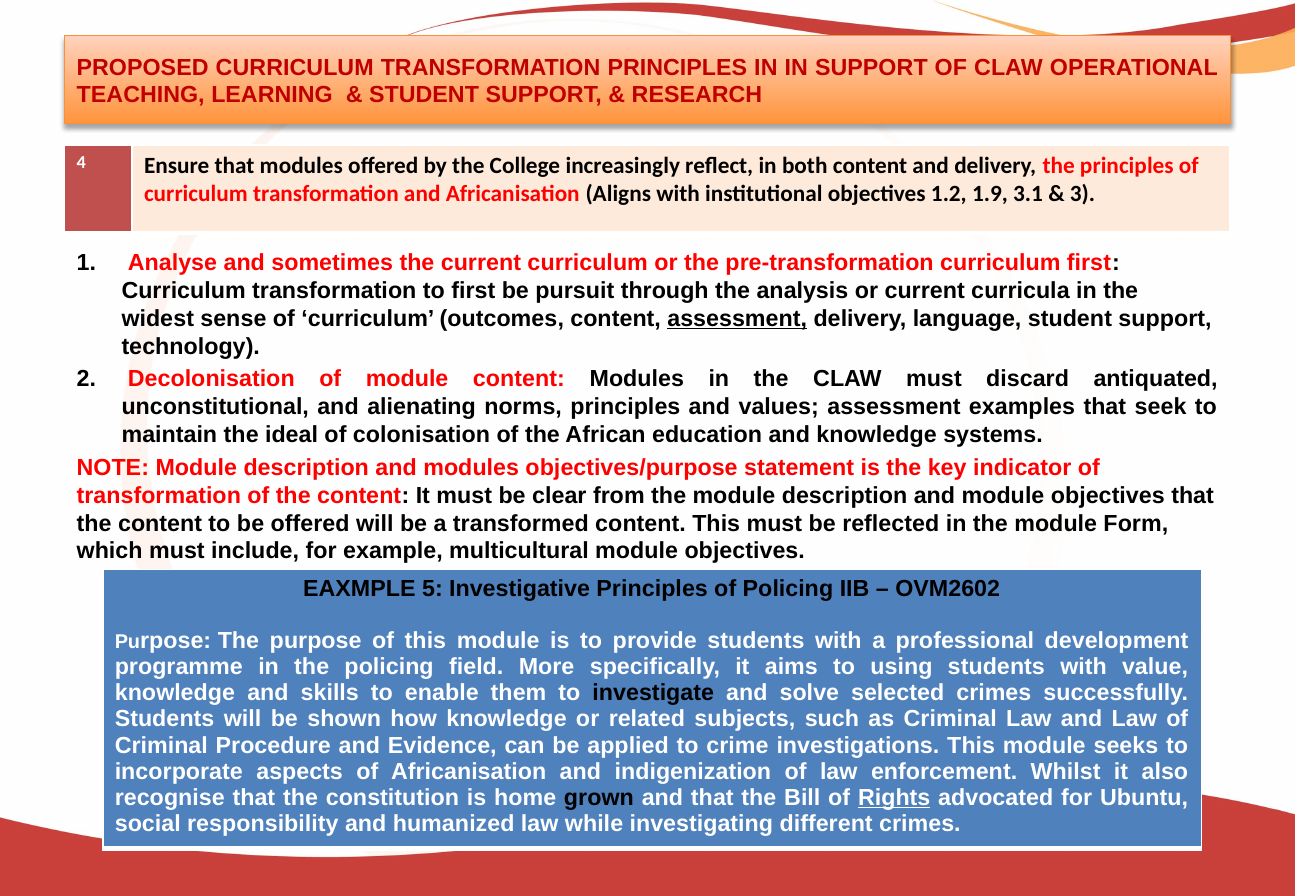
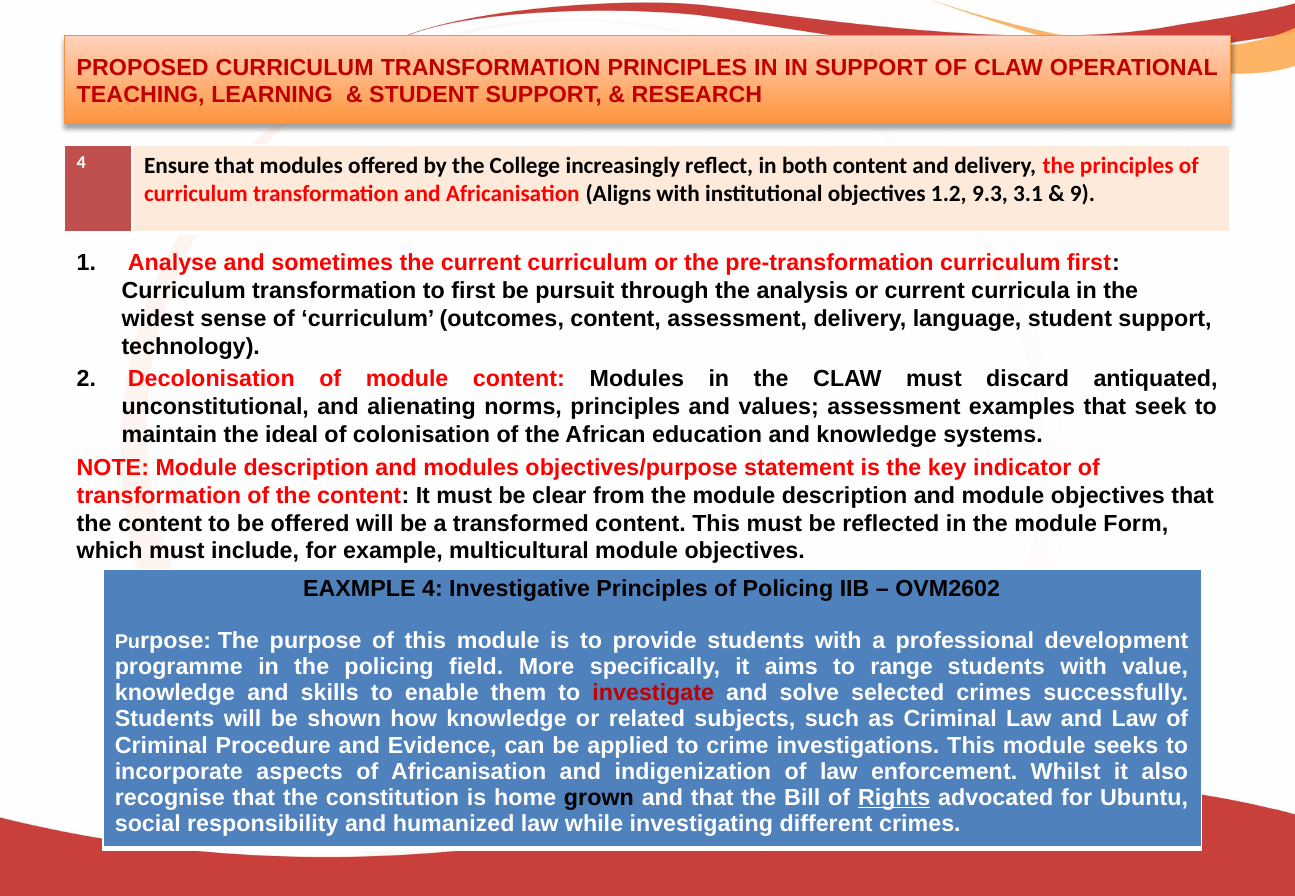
1.9: 1.9 -> 9.3 (990, 194)
3: 3 -> 9 (1083, 194)
assessment underline: present -> none (737, 319)
EAXMPLE 5: 5 -> 4 (432, 589)
using: using -> range (902, 667)
investigate colour: black -> red (653, 694)
